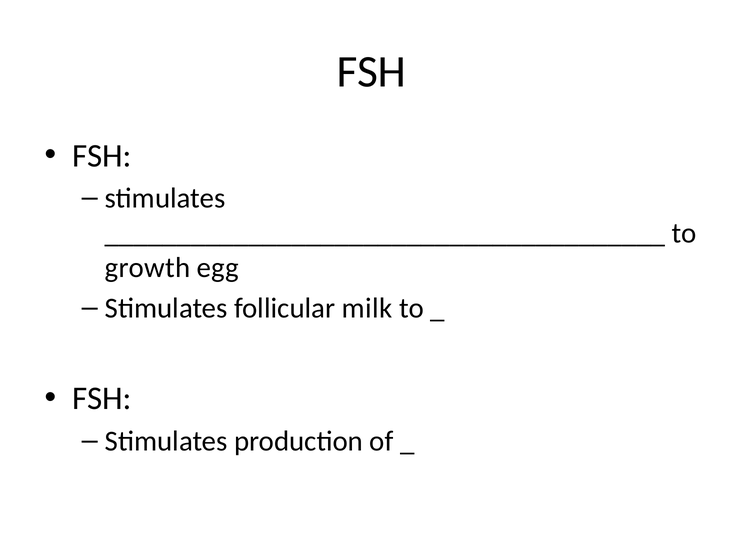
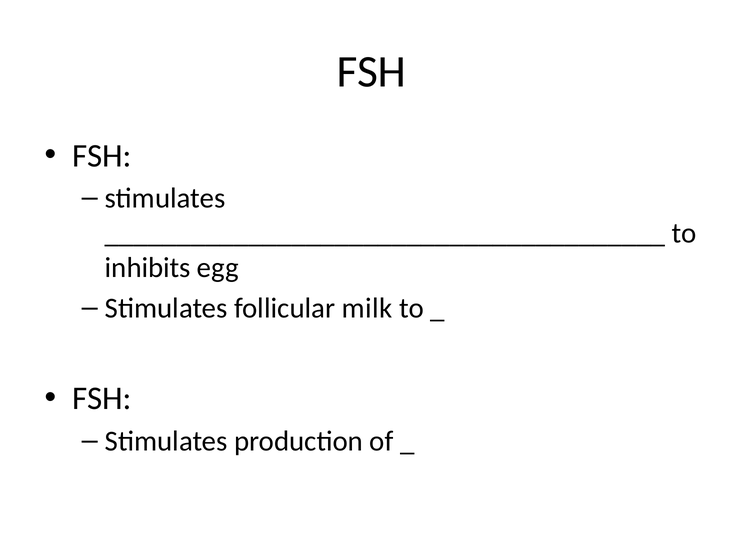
growth: growth -> inhibits (148, 268)
